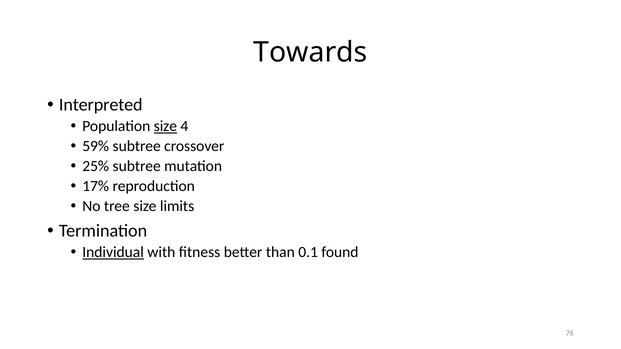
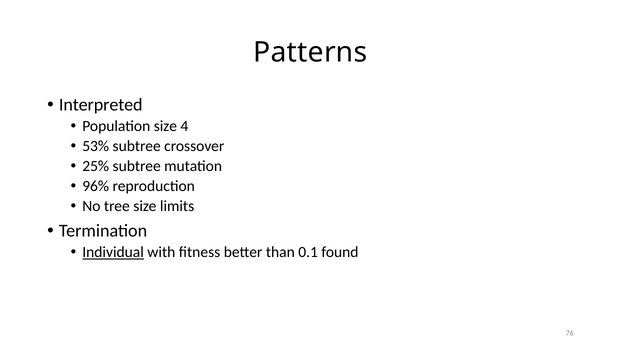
Towards: Towards -> Patterns (310, 52)
size underline: present -> none (165, 126)
59%: 59% -> 53% (96, 146)
17%: 17% -> 96% (96, 186)
